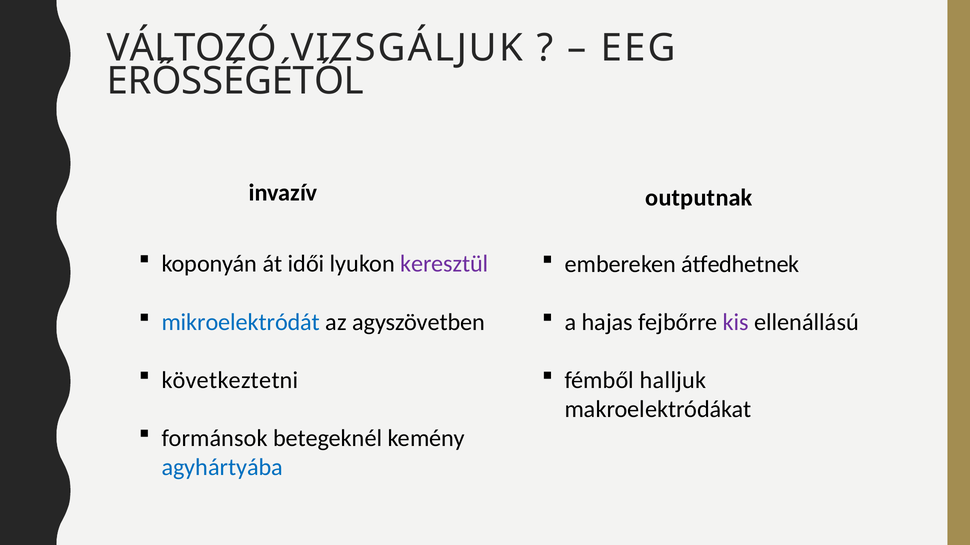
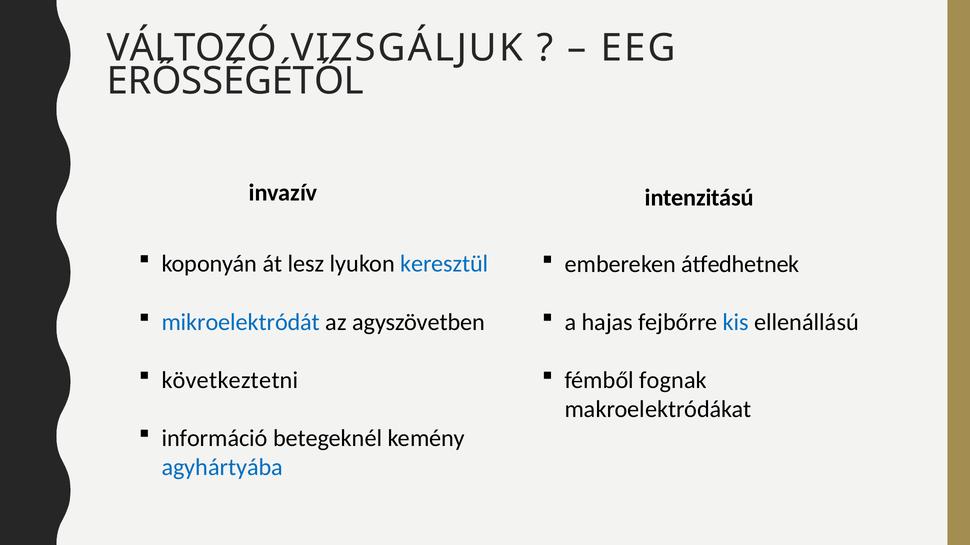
outputnak: outputnak -> intenzitású (699, 198)
idői: idői -> lesz (306, 264)
keresztül colour: purple -> blue (444, 264)
kis colour: purple -> blue (736, 323)
halljuk: halljuk -> fognak (673, 381)
formánsok: formánsok -> információ (215, 439)
